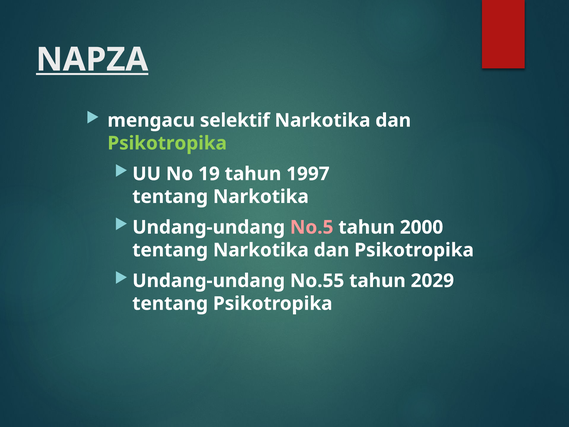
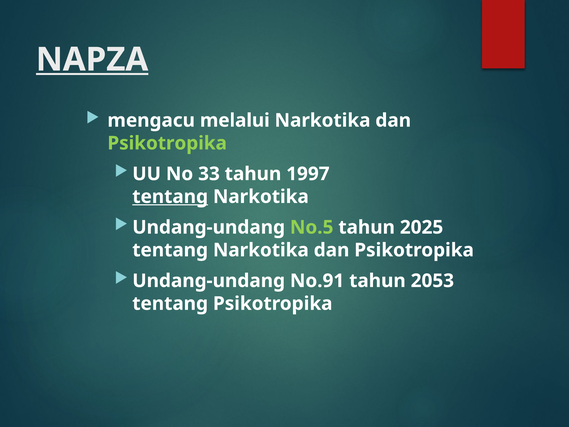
selektif: selektif -> melalui (235, 120)
19: 19 -> 33 (209, 174)
tentang underline: none -> present (170, 197)
No.5 colour: pink -> light green (312, 227)
2000: 2000 -> 2025 (422, 227)
No.55: No.55 -> No.91 (317, 281)
2029: 2029 -> 2053 (432, 281)
